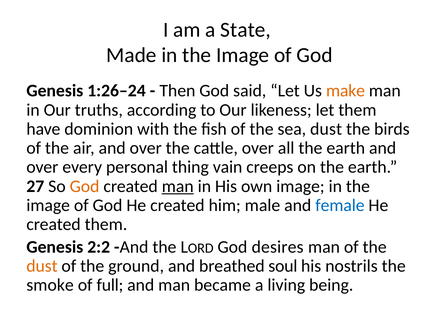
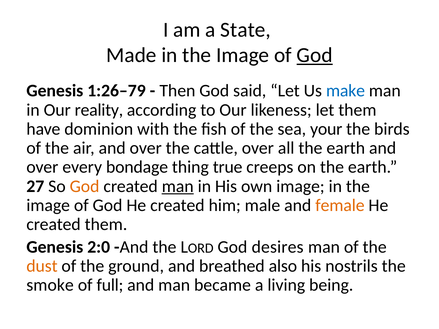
God underline: none -> present (315, 55)
1:26–24: 1:26–24 -> 1:26–79 (117, 91)
make colour: orange -> blue (345, 91)
truths: truths -> reality (99, 110)
sea dust: dust -> your (326, 129)
personal: personal -> bondage (137, 167)
vain: vain -> true (228, 167)
female colour: blue -> orange (340, 205)
2:2: 2:2 -> 2:0 (99, 247)
soul: soul -> also (283, 266)
